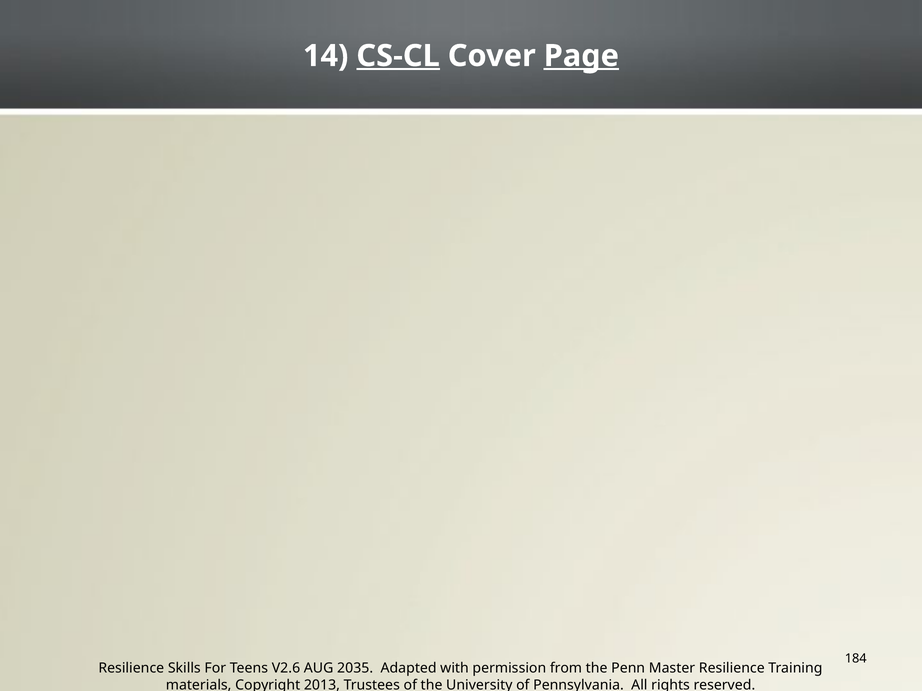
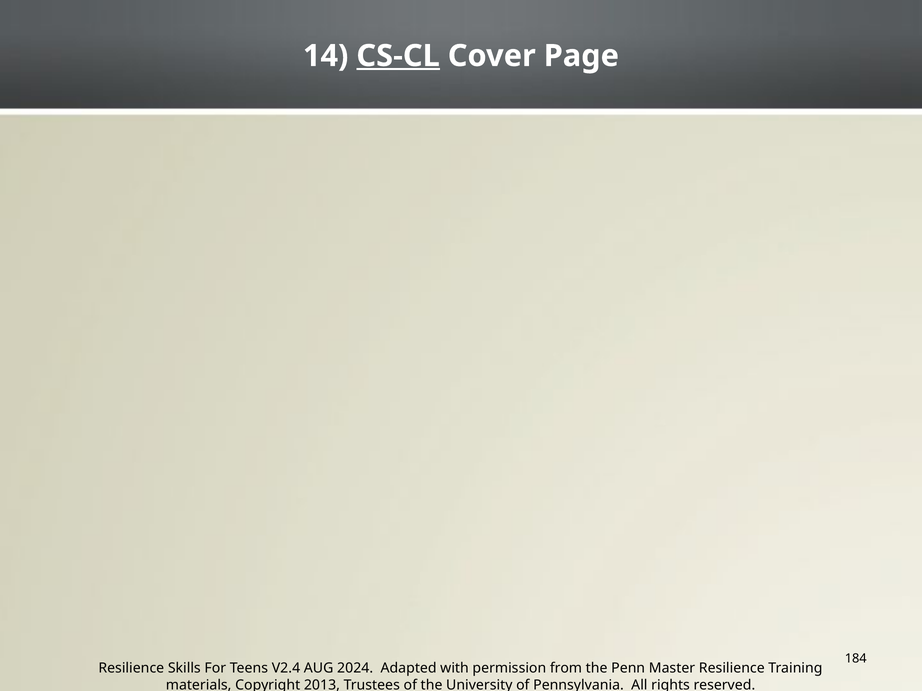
Page underline: present -> none (581, 56)
V2.6: V2.6 -> V2.4 (286, 668)
2035: 2035 -> 2024 (355, 668)
